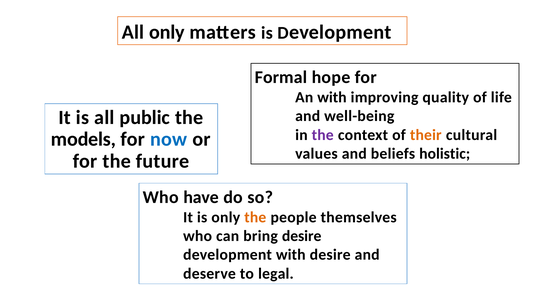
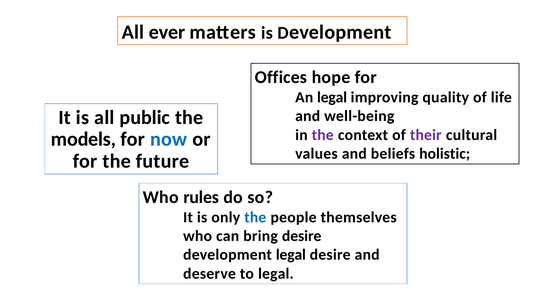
All only: only -> ever (167, 32)
Formal: Formal -> Offices (281, 77)
An with: with -> legal (332, 97)
their colour: orange -> purple (426, 135)
have: have -> rules (201, 197)
the colour: orange -> blue (255, 217)
development with: with -> legal (291, 254)
